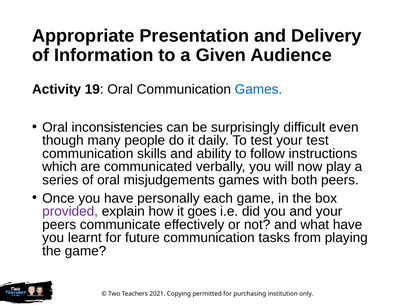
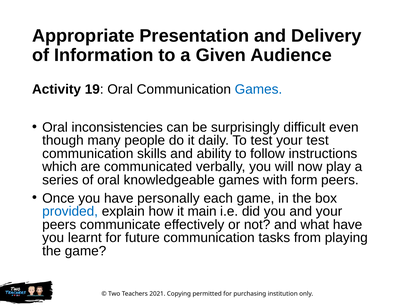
misjudgements: misjudgements -> knowledgeable (169, 180)
both: both -> form (304, 180)
provided colour: purple -> blue (70, 212)
goes: goes -> main (202, 212)
